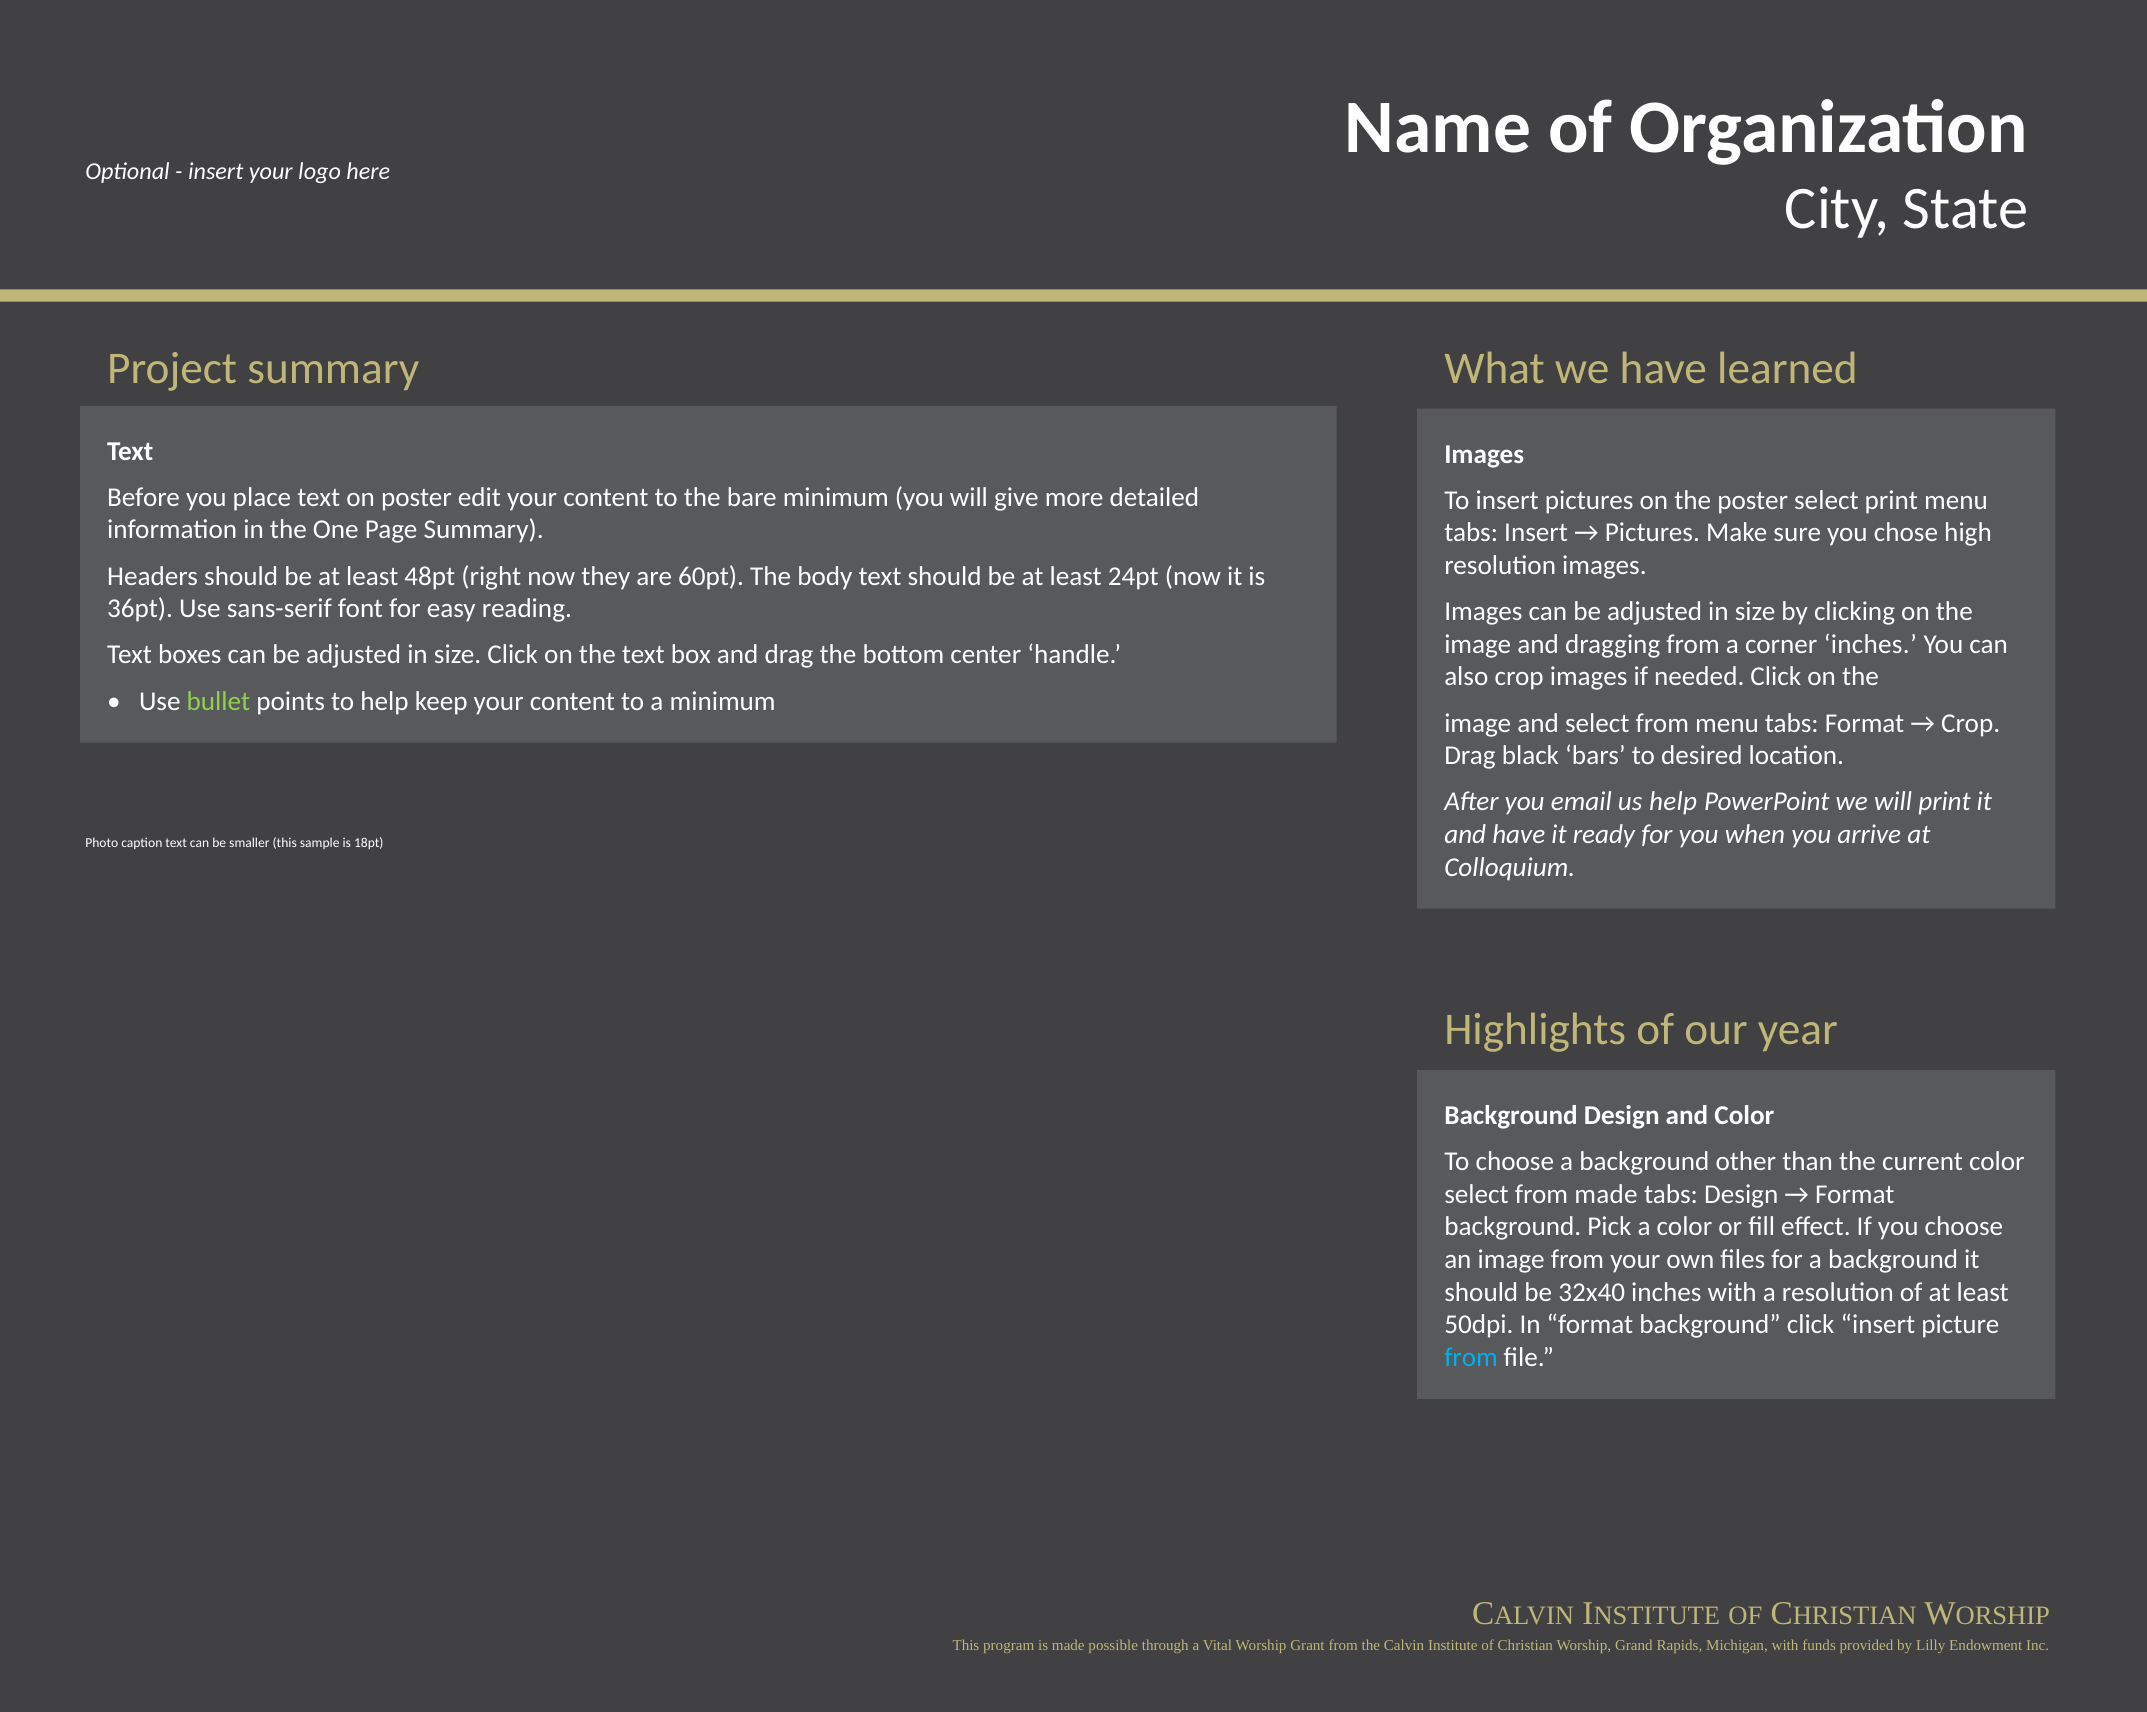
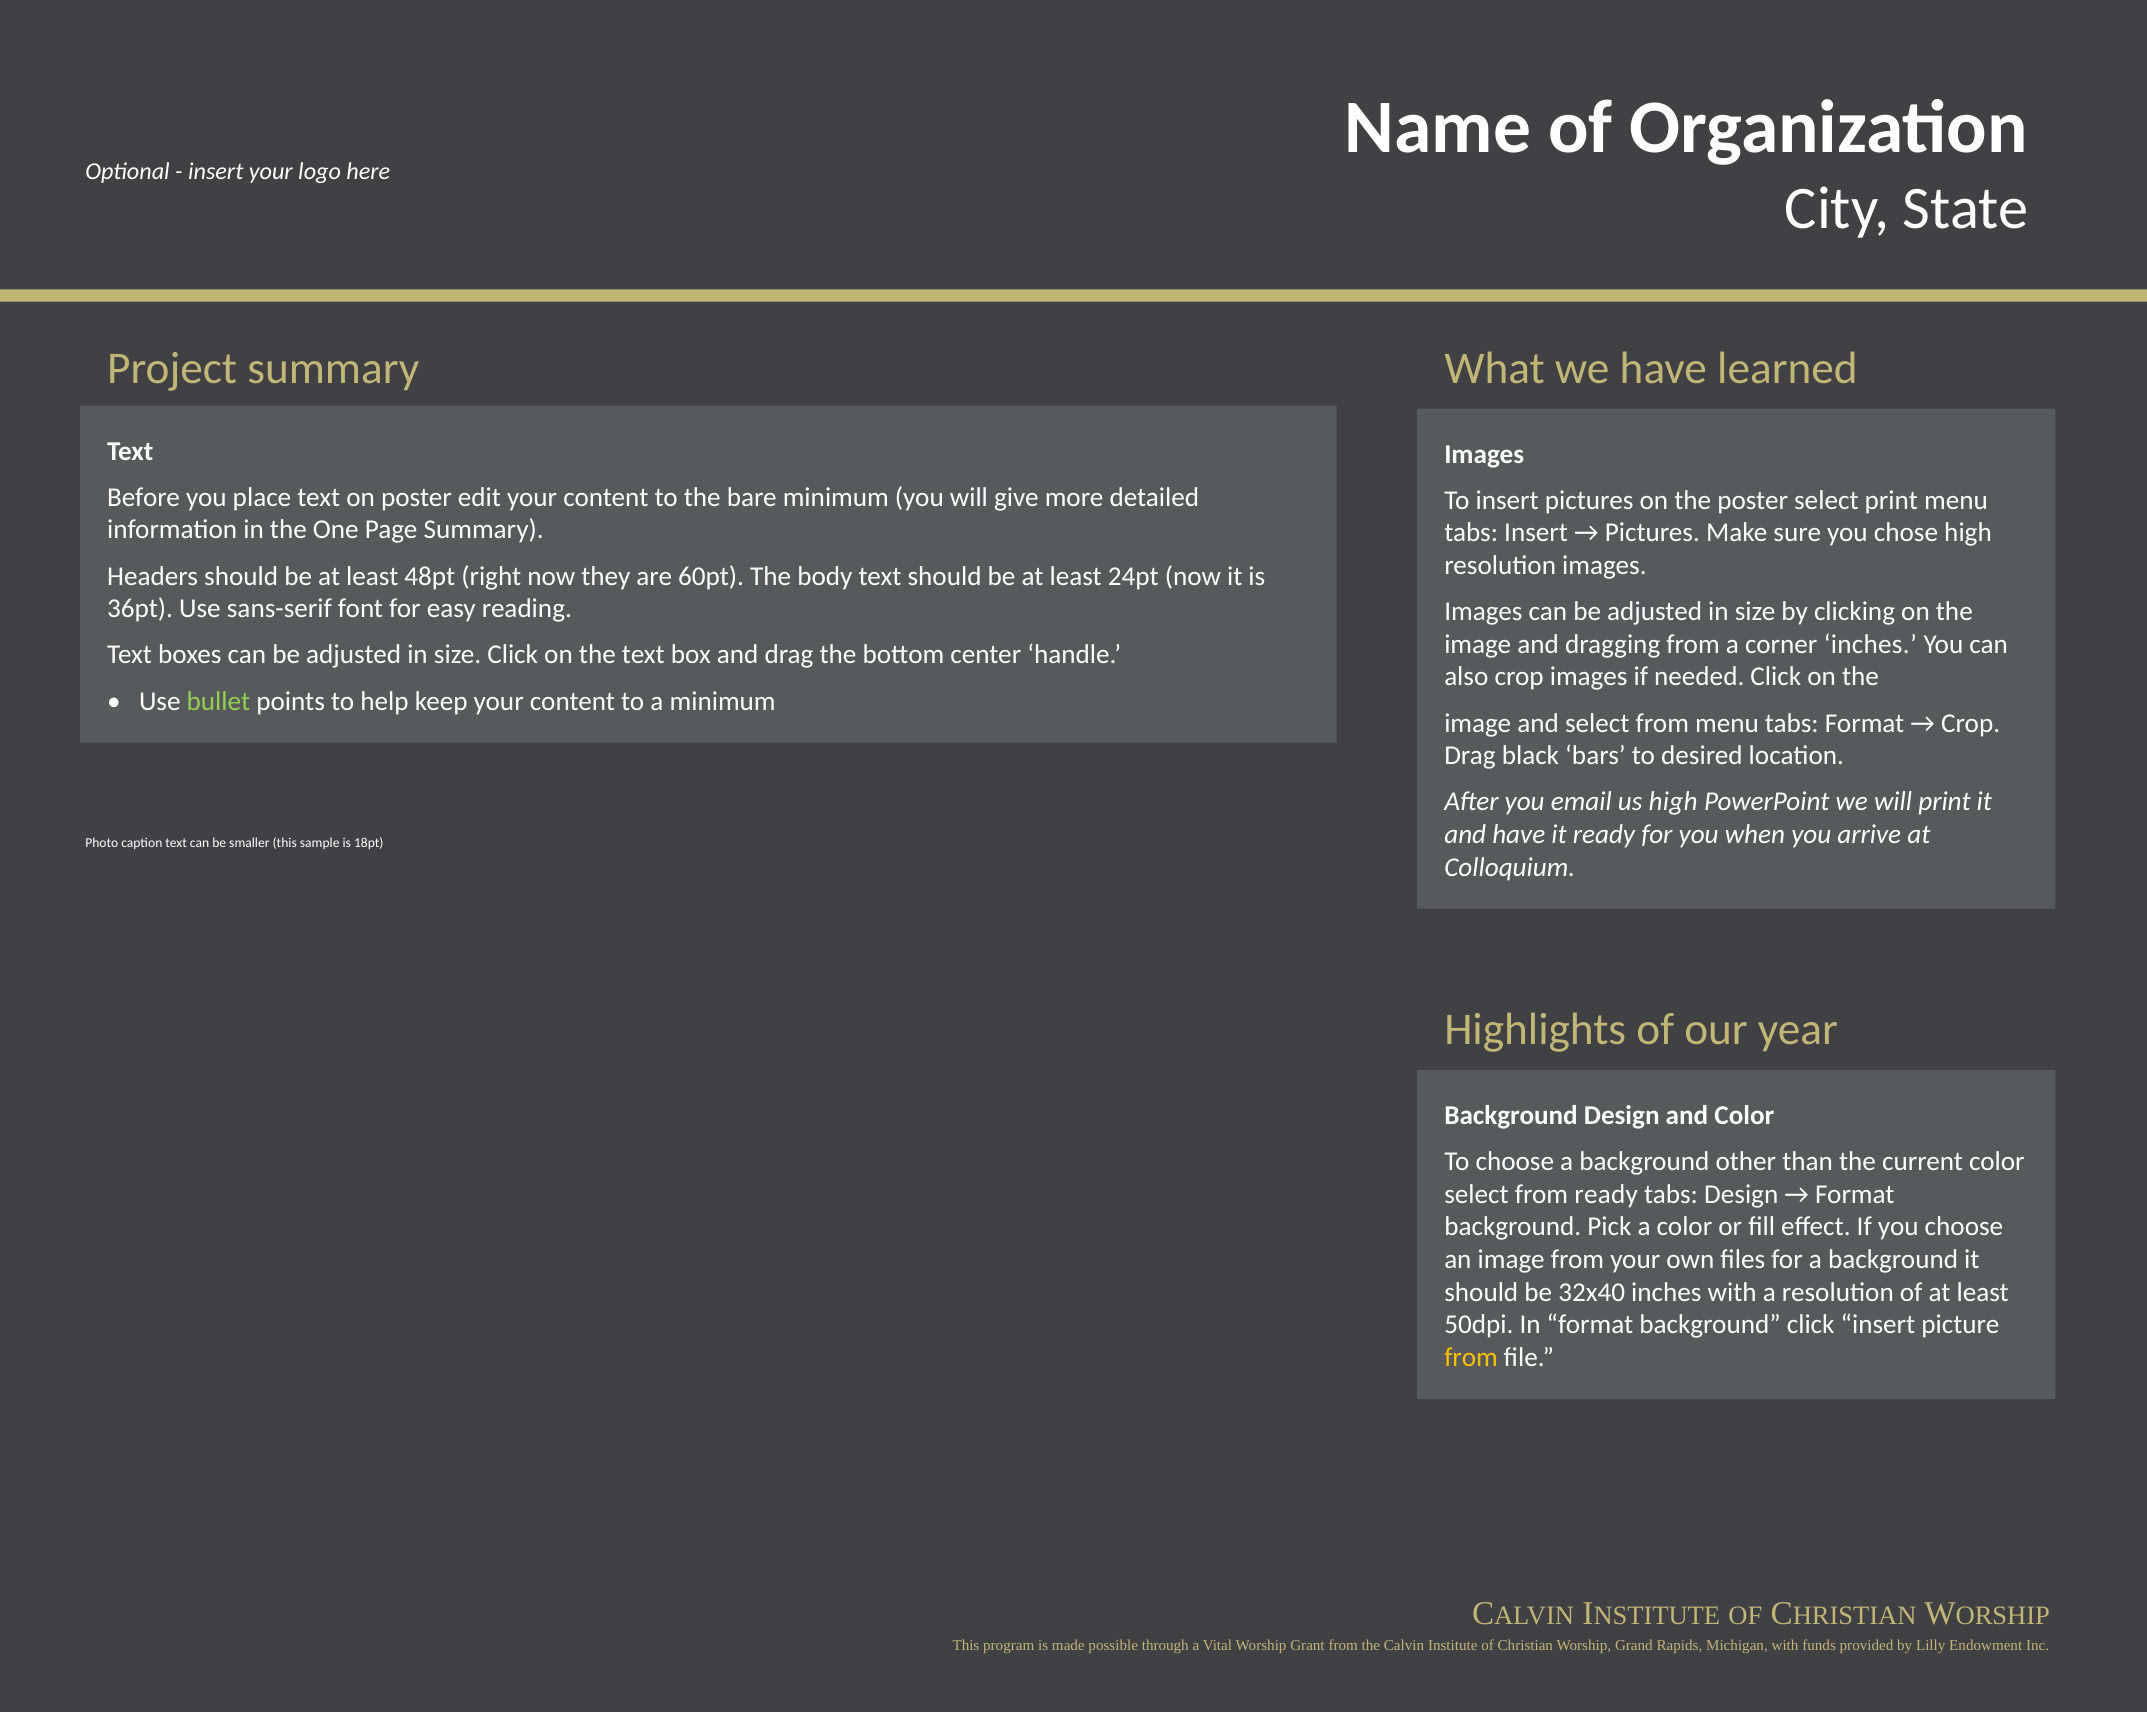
us help: help -> high (1673, 802)
from made: made -> ready (1606, 1194)
from colour: light blue -> yellow (1471, 1357)
